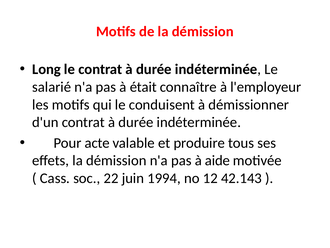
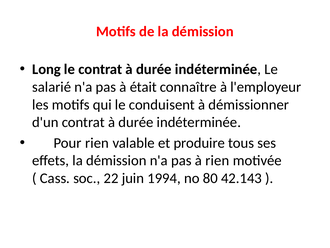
acte: acte -> rien (97, 143)
à aide: aide -> rien (217, 160)
12: 12 -> 80 (210, 178)
